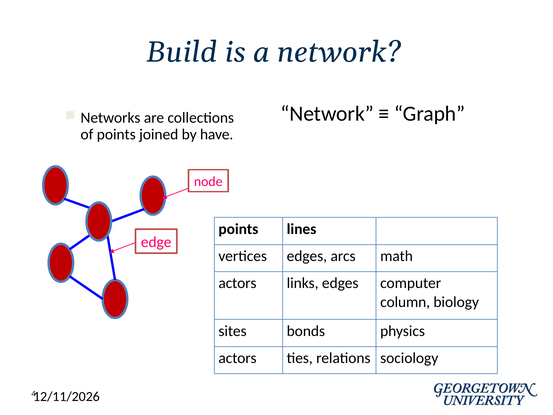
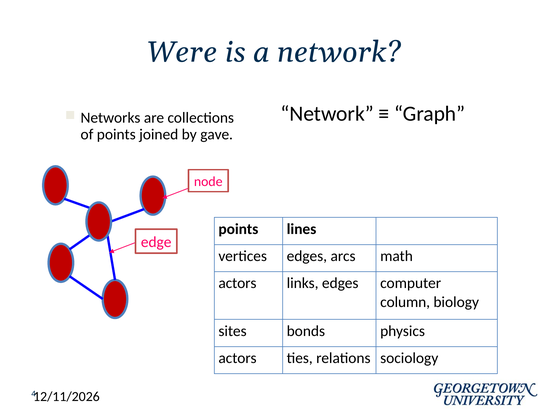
Build: Build -> Were (182, 52)
have: have -> gave (217, 134)
